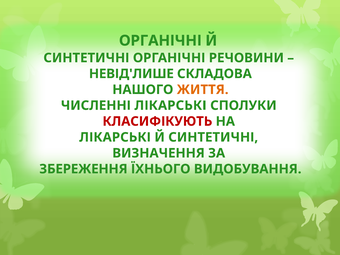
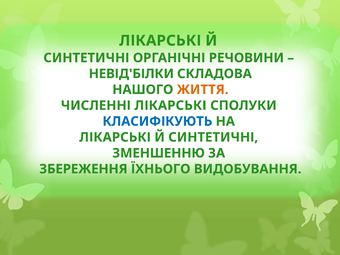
ОРГАНІЧНІ: ОРГАНІЧНІ -> ЛІКАРСЬКІ (160, 41)
НЕВІД'ЛИШЕ: НЕВІД'ЛИШЕ -> НЕВІД'БІЛКИ (131, 74)
КЛАСИФІКУЮТЬ colour: red -> blue (157, 121)
ВИЗНАЧЕННЯ: ВИЗНАЧЕННЯ -> ЗМЕНШЕННЮ (159, 153)
